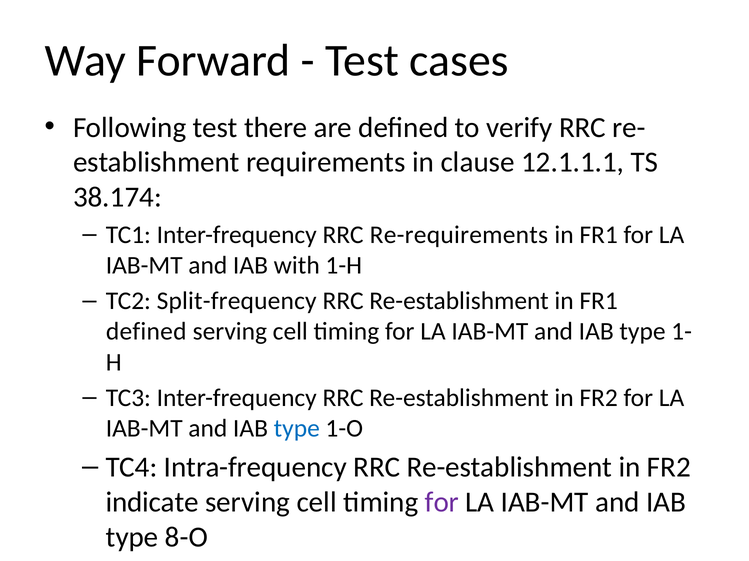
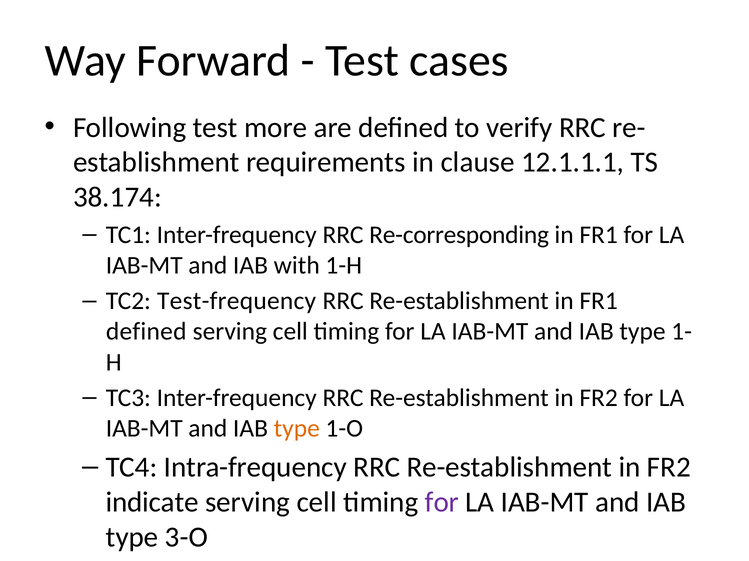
there: there -> more (276, 128)
Re-requirements: Re-requirements -> Re-corresponding (459, 235)
Split-frequency: Split-frequency -> Test-frequency (237, 301)
type colour: blue -> orange (297, 429)
8-O: 8-O -> 3-O (186, 538)
